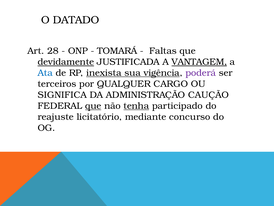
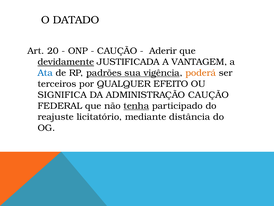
28: 28 -> 20 (53, 51)
TOMARÁ: TOMARÁ -> CAUÇÃO (117, 51)
Faltas: Faltas -> Aderir (163, 51)
VANTAGEM underline: present -> none (199, 62)
inexista: inexista -> padrões (104, 73)
poderá colour: purple -> orange (201, 73)
CARGO: CARGO -> EFEITO (171, 84)
que underline: present -> none (93, 106)
concurso: concurso -> distância (190, 117)
